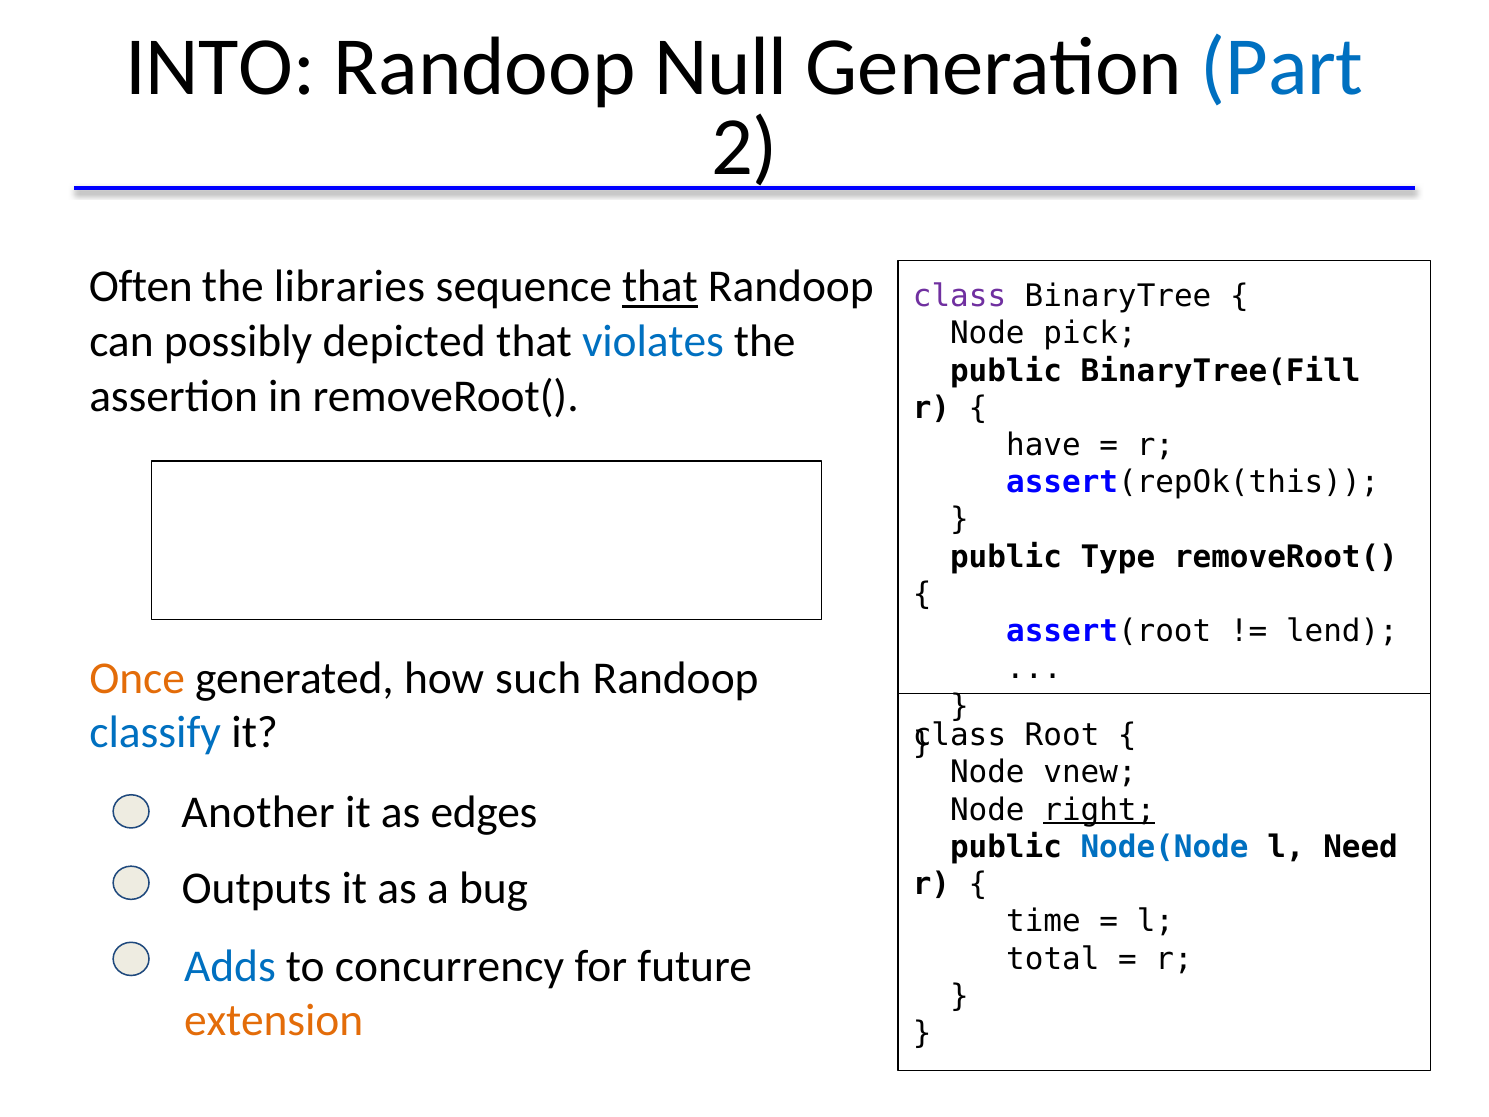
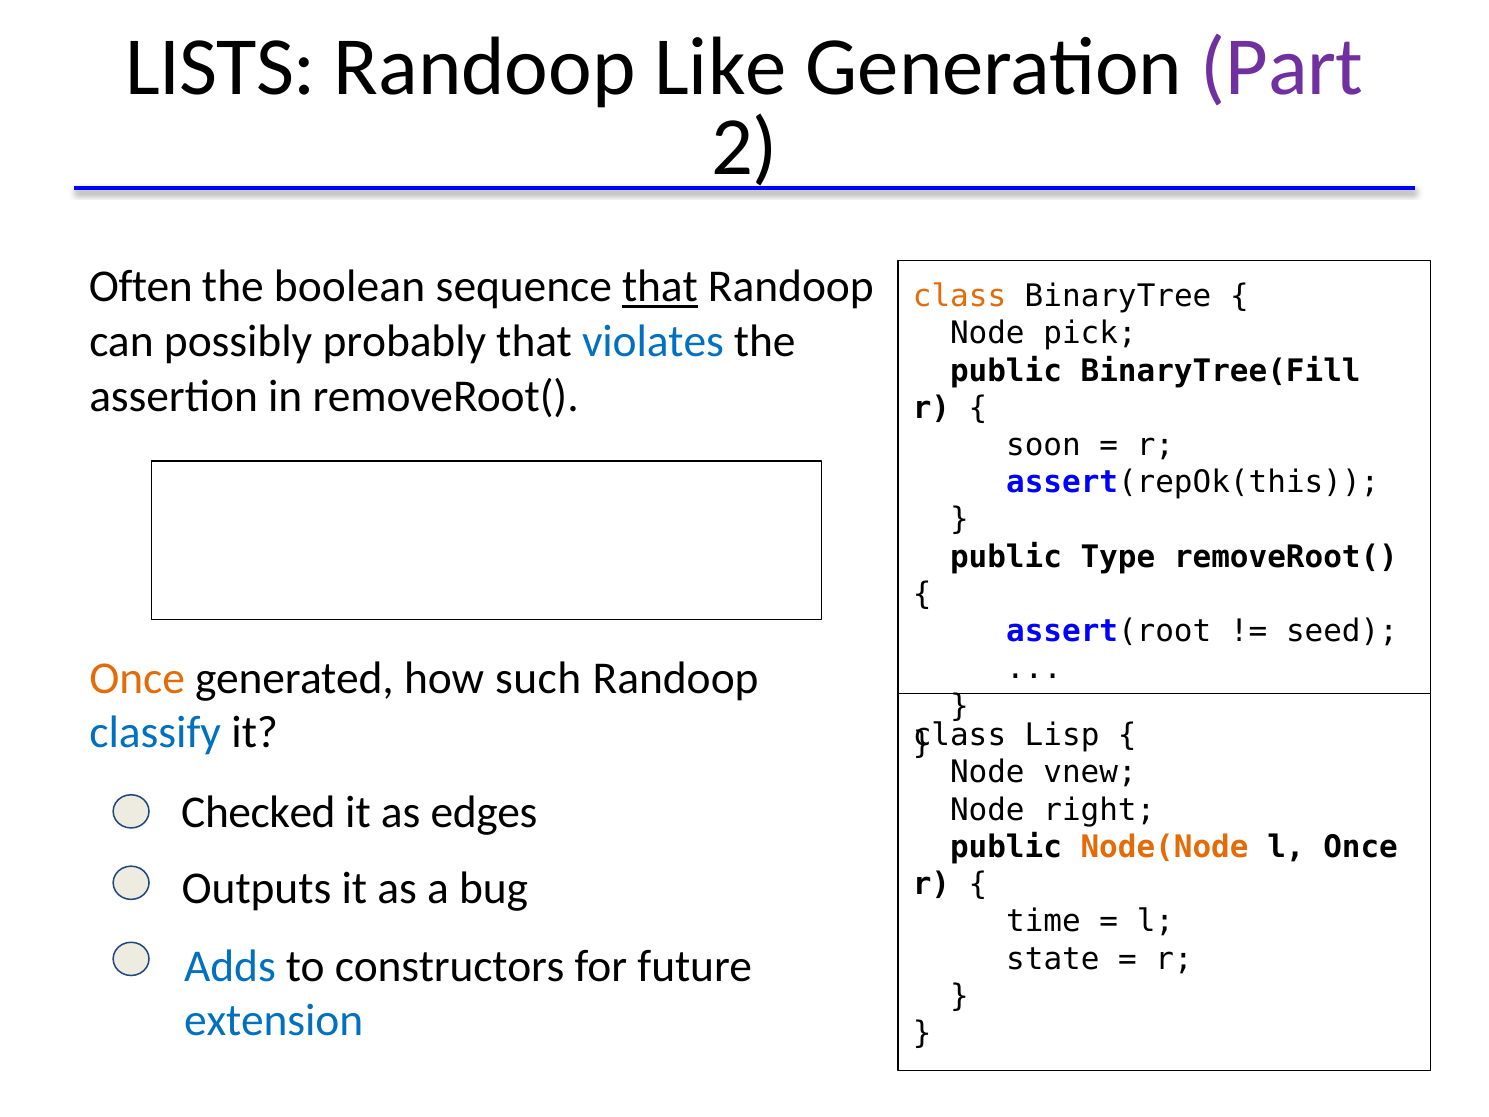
INTO: INTO -> LISTS (220, 67)
Null: Null -> Like (720, 67)
Part colour: blue -> purple (1282, 67)
libraries: libraries -> boolean (350, 287)
class colour: purple -> orange (960, 296)
depicted: depicted -> probably (404, 341)
have: have -> soon (1043, 445)
lend: lend -> seed (1342, 631)
Root: Root -> Lisp (1062, 735)
Another: Another -> Checked (258, 812)
right underline: present -> none (1099, 810)
Node(Node colour: blue -> orange (1165, 847)
l Need: Need -> Once (1361, 847)
total: total -> state (1053, 959)
concurrency: concurrency -> constructors (450, 966)
extension colour: orange -> blue (274, 1021)
